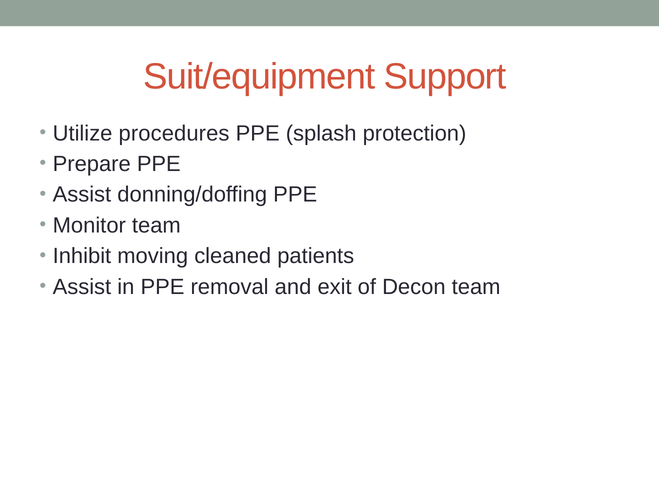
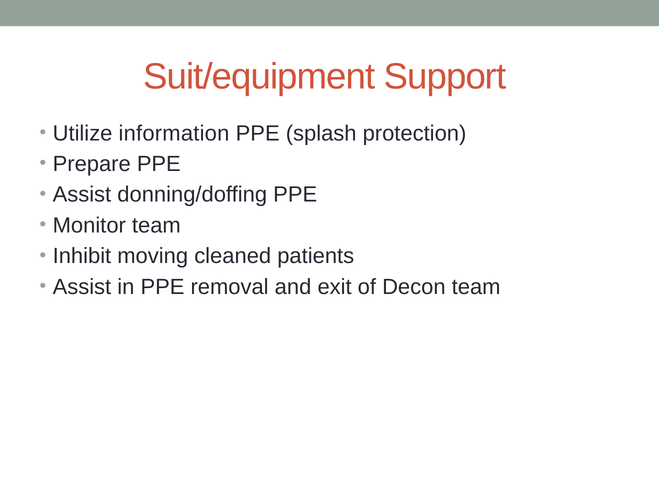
procedures: procedures -> information (174, 133)
